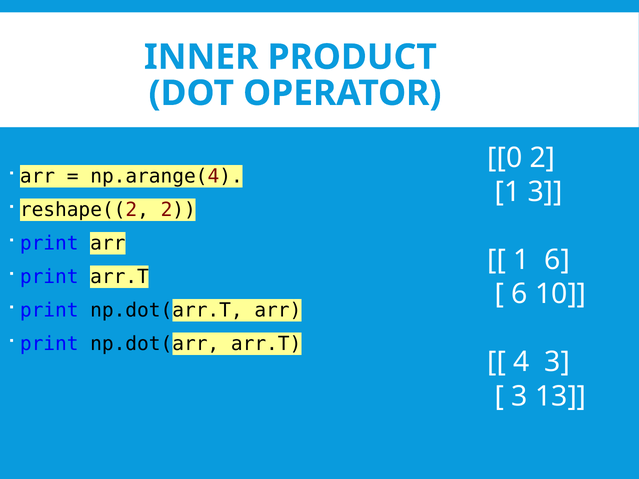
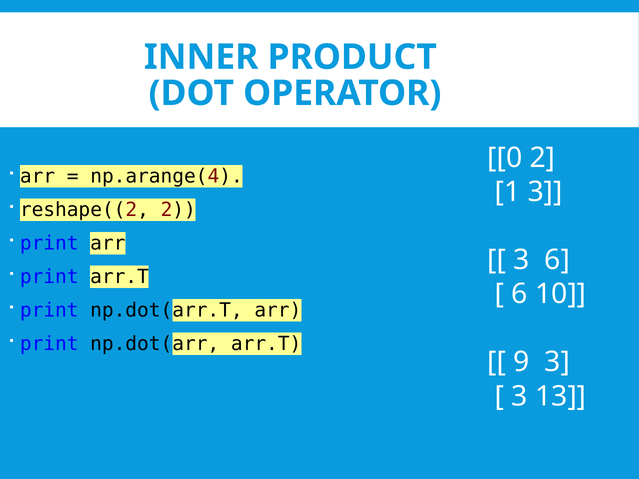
1: 1 -> 3 (522, 260)
4: 4 -> 9 (522, 362)
